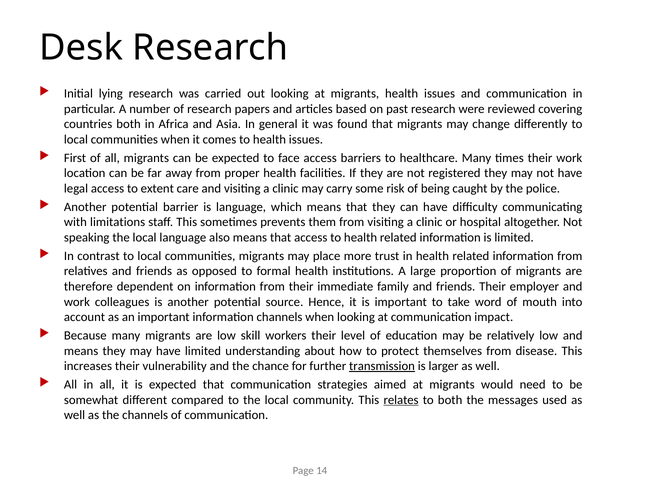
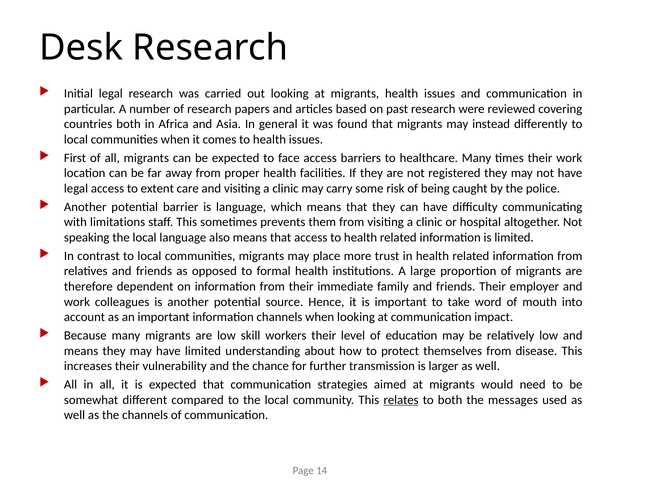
Initial lying: lying -> legal (111, 94)
change: change -> instead (491, 124)
transmission underline: present -> none (382, 366)
